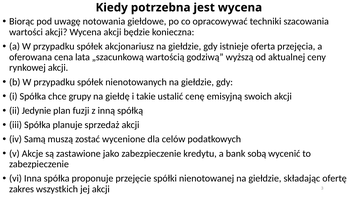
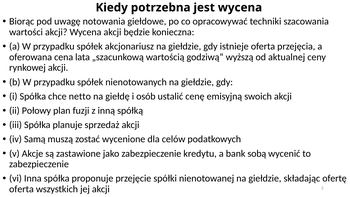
grupy: grupy -> netto (80, 96)
takie: takie -> osób (146, 96)
Jedynie: Jedynie -> Połowy (36, 111)
zakres: zakres -> oferta (21, 189)
